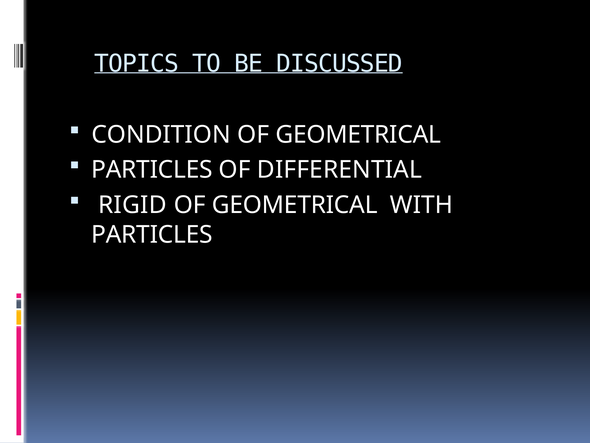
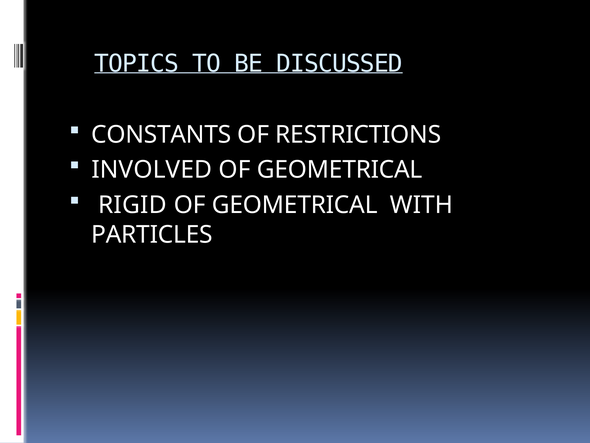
CONDITION: CONDITION -> CONSTANTS (161, 134)
GEOMETRICAL: GEOMETRICAL -> RESTRICTIONS (358, 134)
PARTICLES: PARTICLES -> INVOLVED (152, 170)
DIFFERENTIAL: DIFFERENTIAL -> GEOMETRICAL (340, 170)
